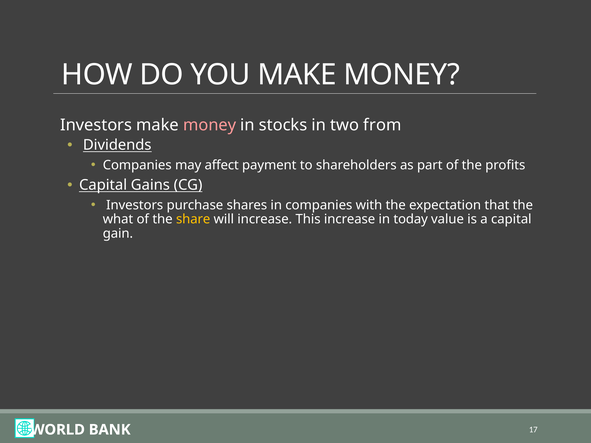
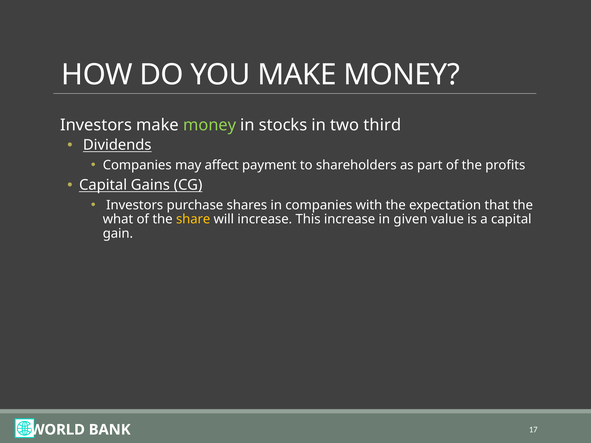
money colour: pink -> light green (210, 125)
from: from -> third (382, 125)
today: today -> given (411, 219)
